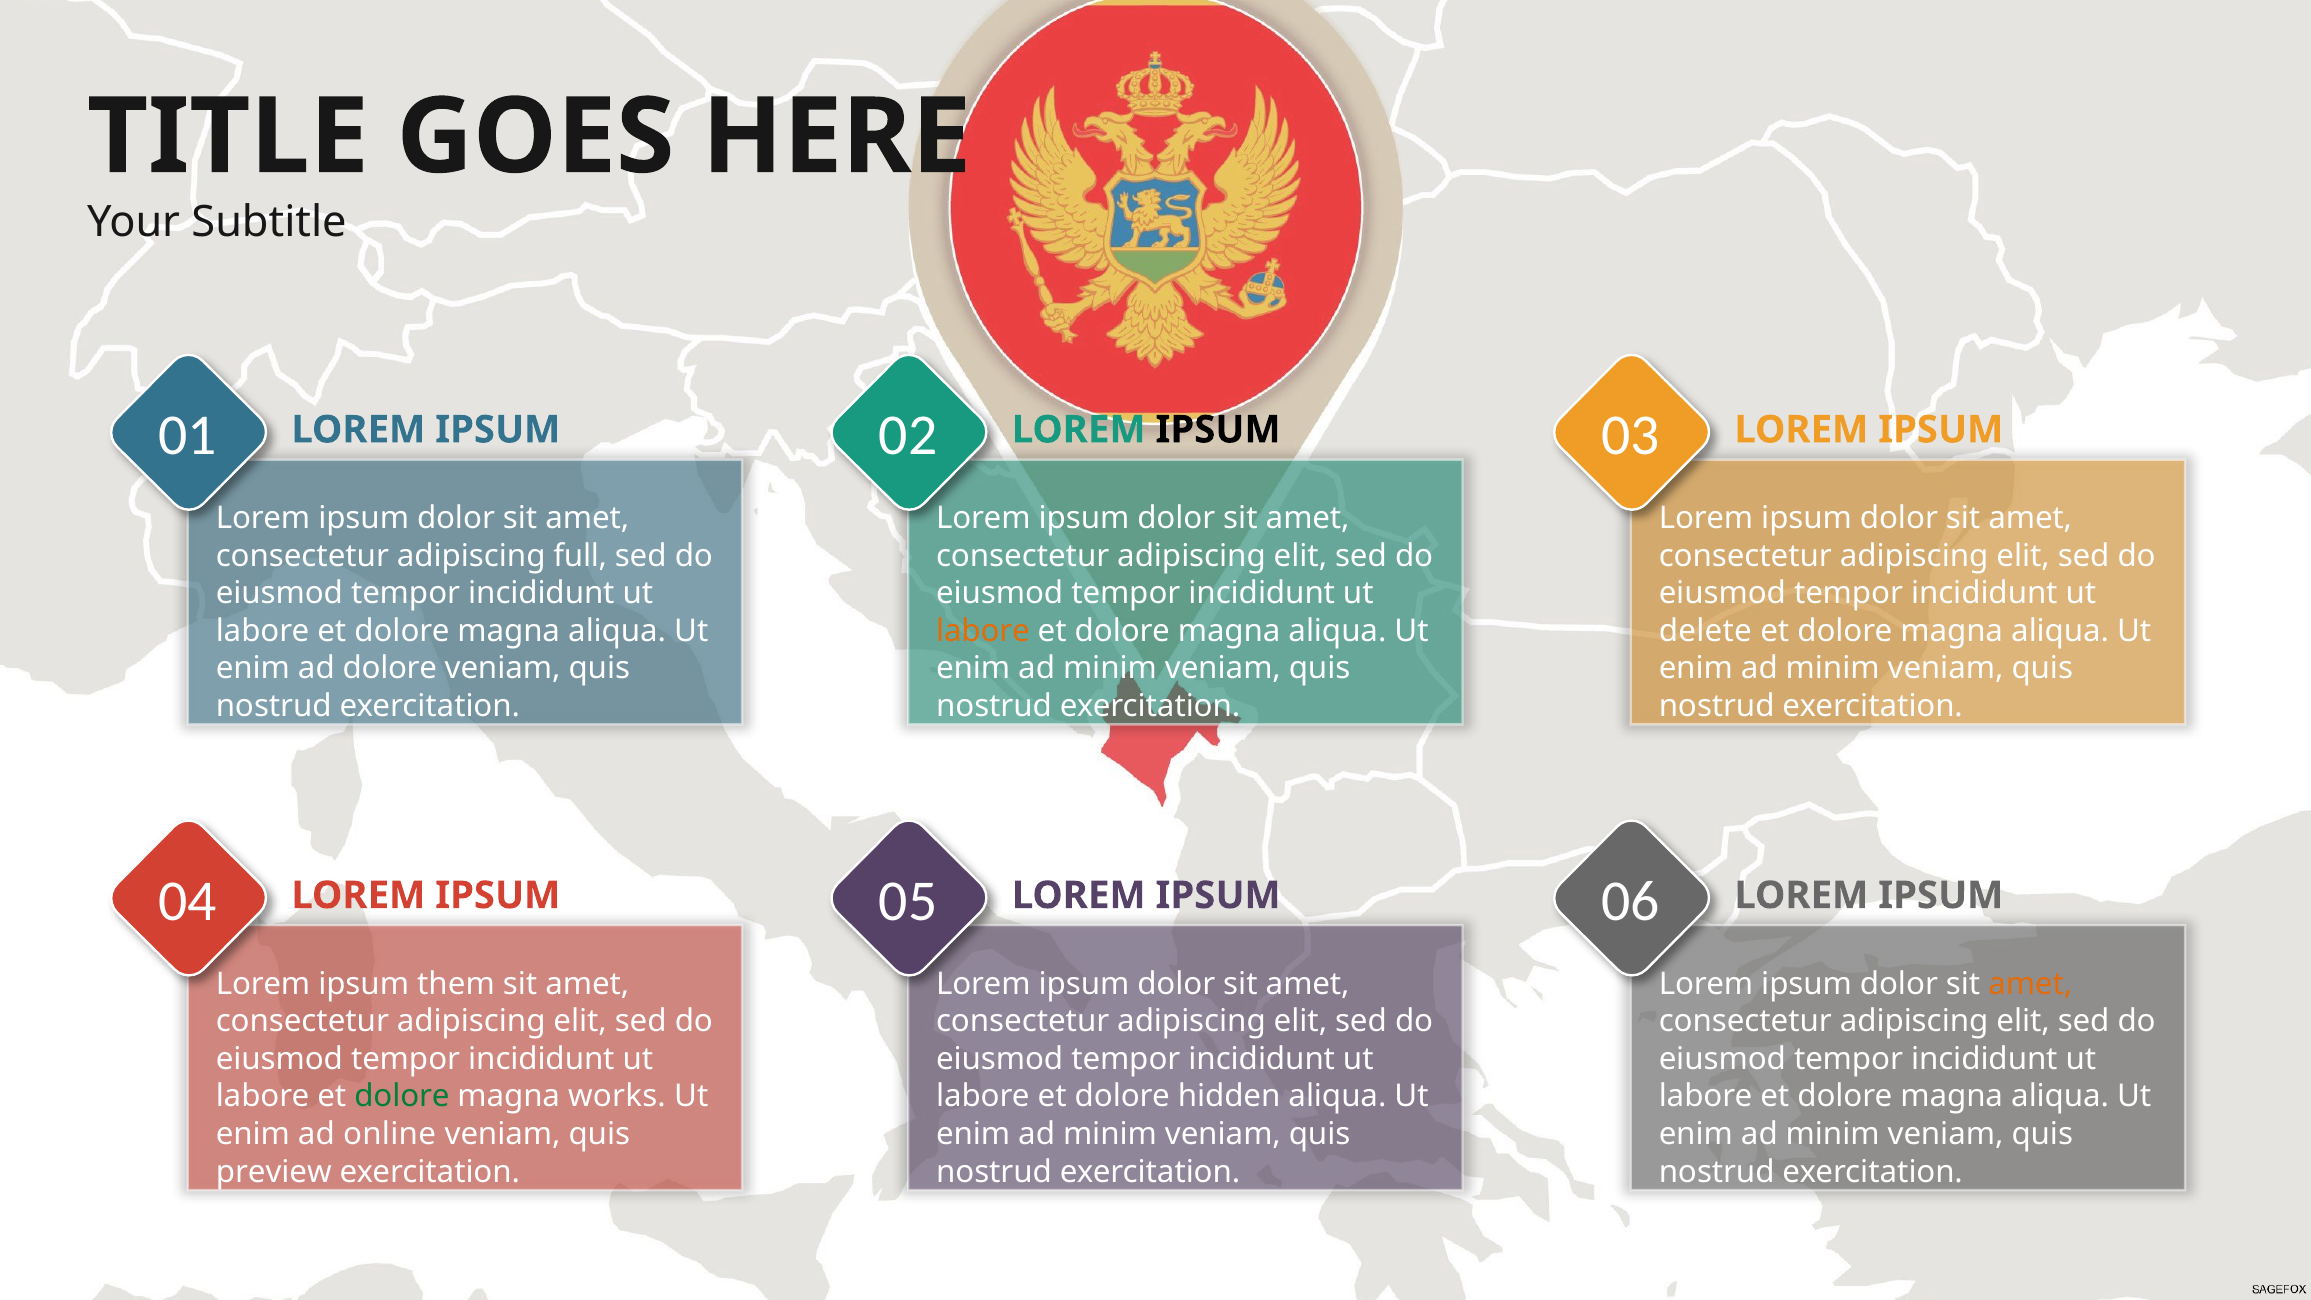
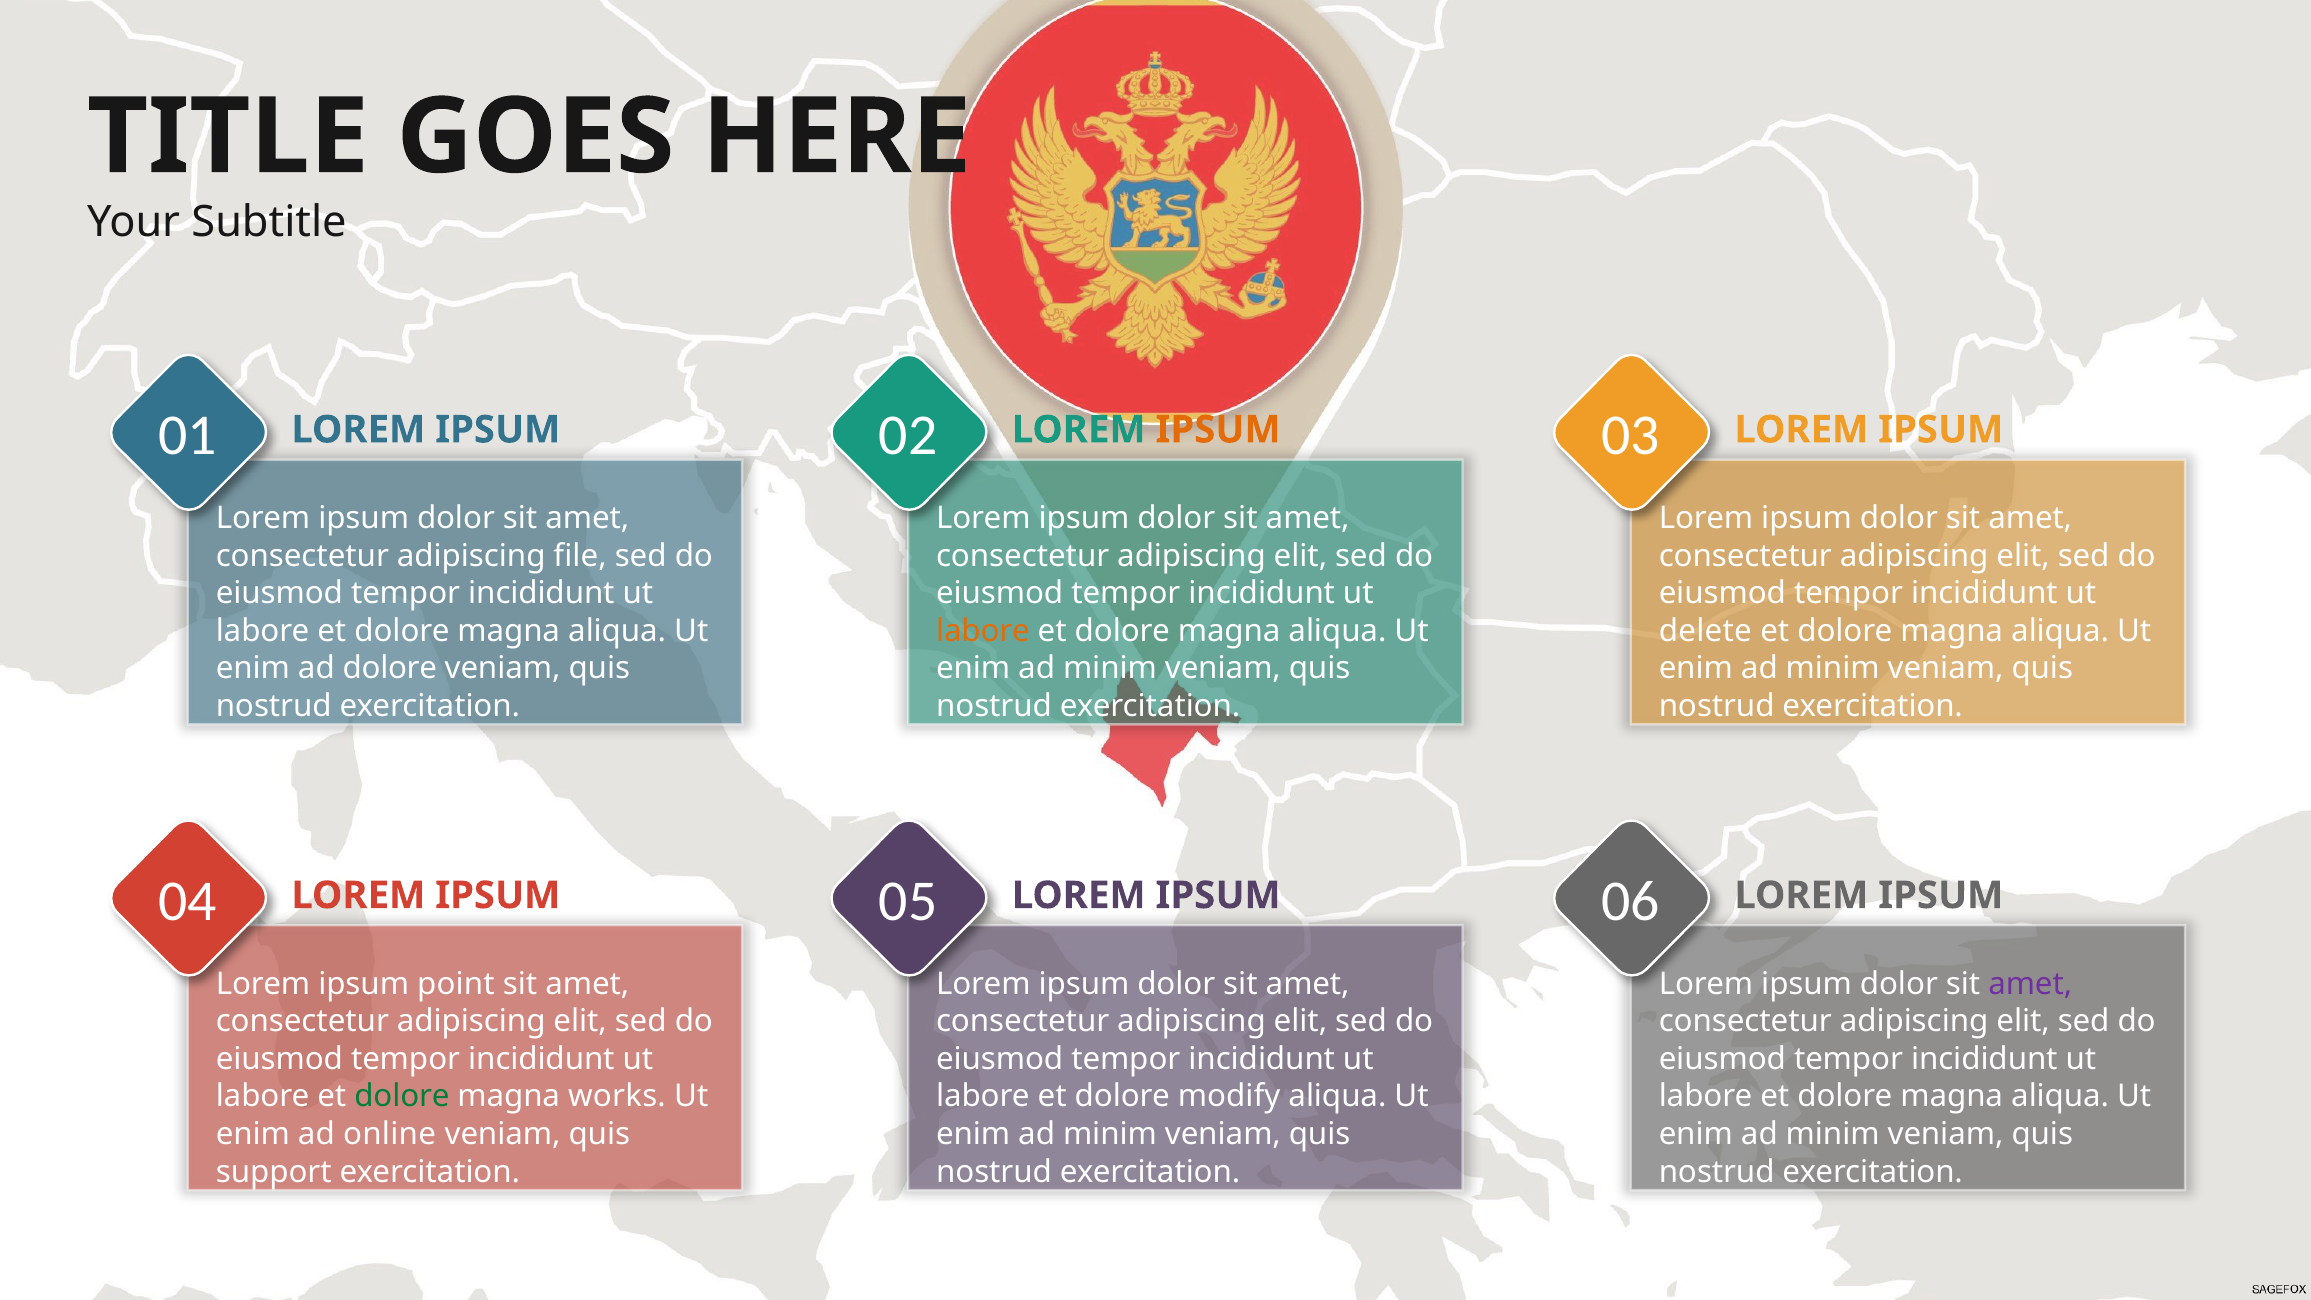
IPSUM colour: black -> orange (1218, 430)
full: full -> file (580, 556)
them: them -> point (456, 984)
amet colour: orange -> purple (2030, 984)
hidden: hidden -> modify (1229, 1097)
preview: preview -> support (274, 1172)
